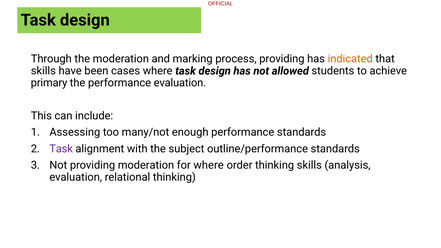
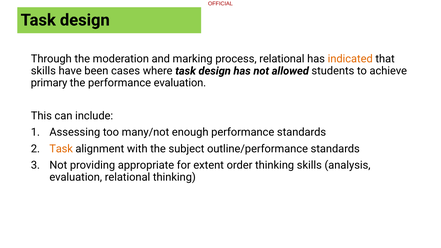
process providing: providing -> relational (282, 59)
Task colour: purple -> orange (61, 149)
providing moderation: moderation -> appropriate (146, 165)
for where: where -> extent (209, 165)
